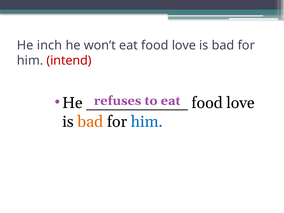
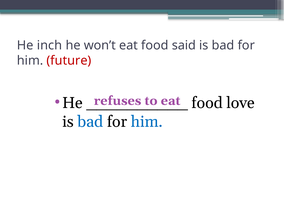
eat food love: love -> said (184, 45)
intend: intend -> future (69, 61)
bad colour: orange -> blue (90, 122)
